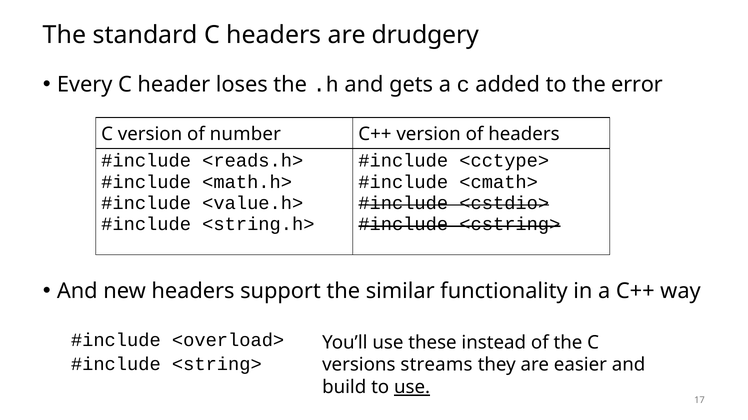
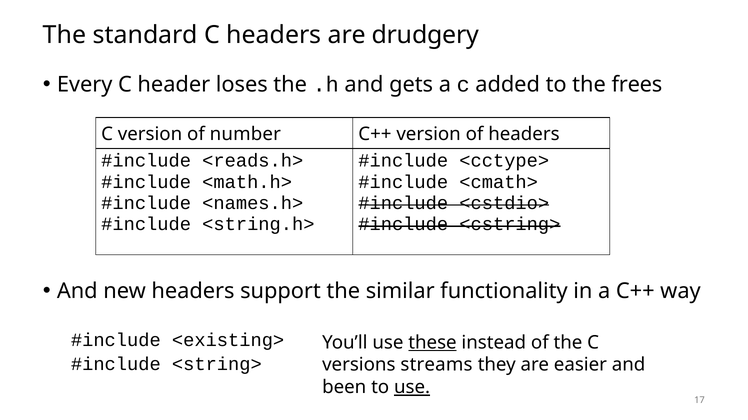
error: error -> frees (637, 85)
<value.h>: <value.h> -> <names.h> (253, 203)
<overload>: <overload> -> <existing> (228, 341)
these underline: none -> present (432, 343)
build: build -> been (344, 388)
